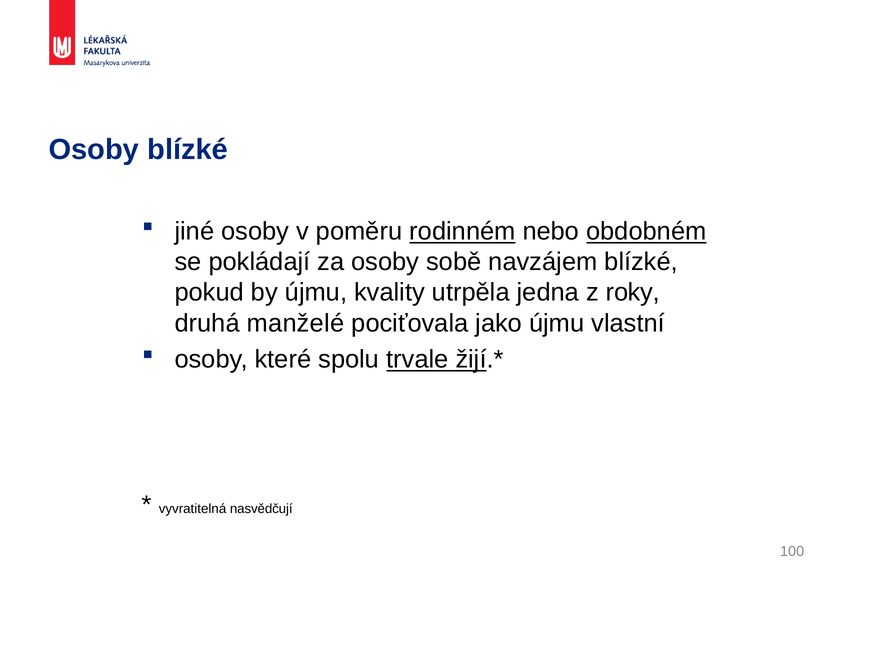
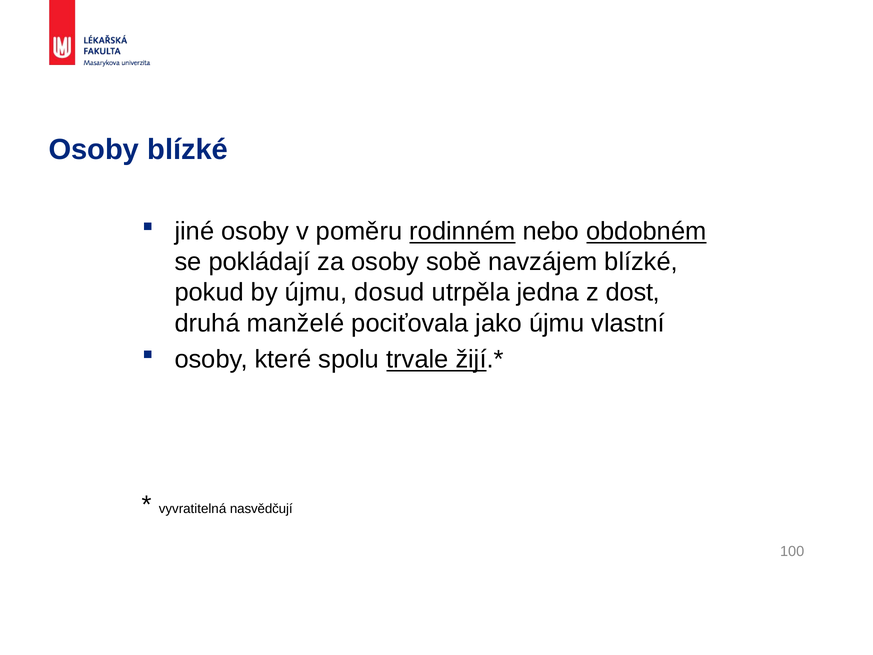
kvality: kvality -> dosud (389, 292)
roky: roky -> dost (633, 292)
